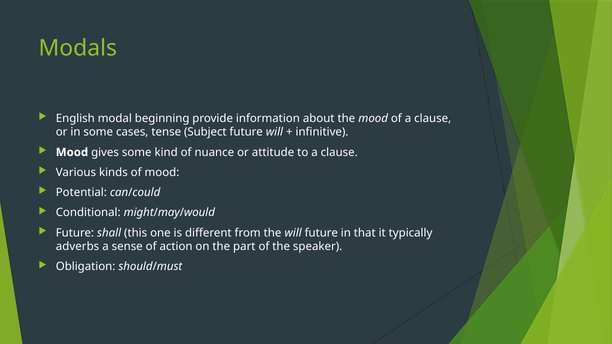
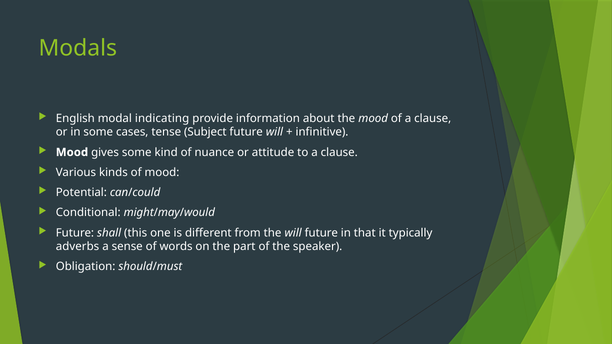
beginning: beginning -> indicating (162, 118)
action: action -> words (176, 247)
